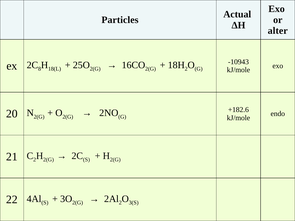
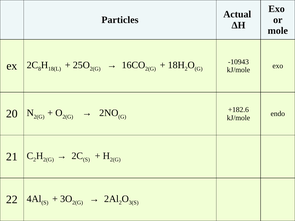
alter: alter -> mole (278, 31)
